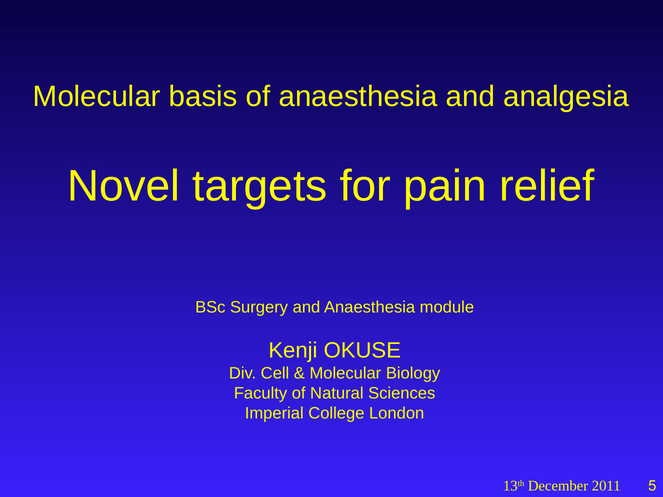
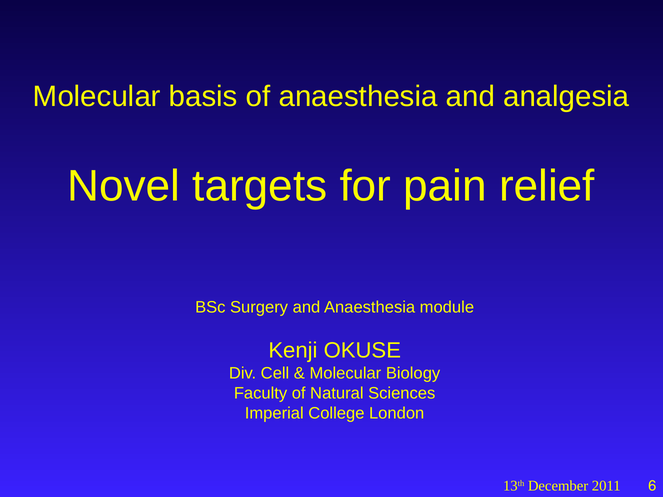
5: 5 -> 6 (652, 486)
